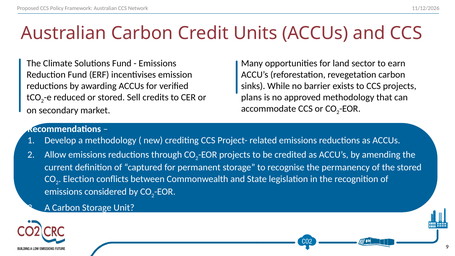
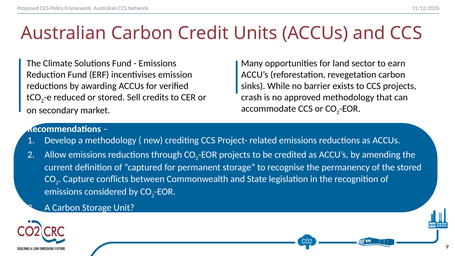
plans: plans -> crash (251, 97)
Election: Election -> Capture (79, 179)
